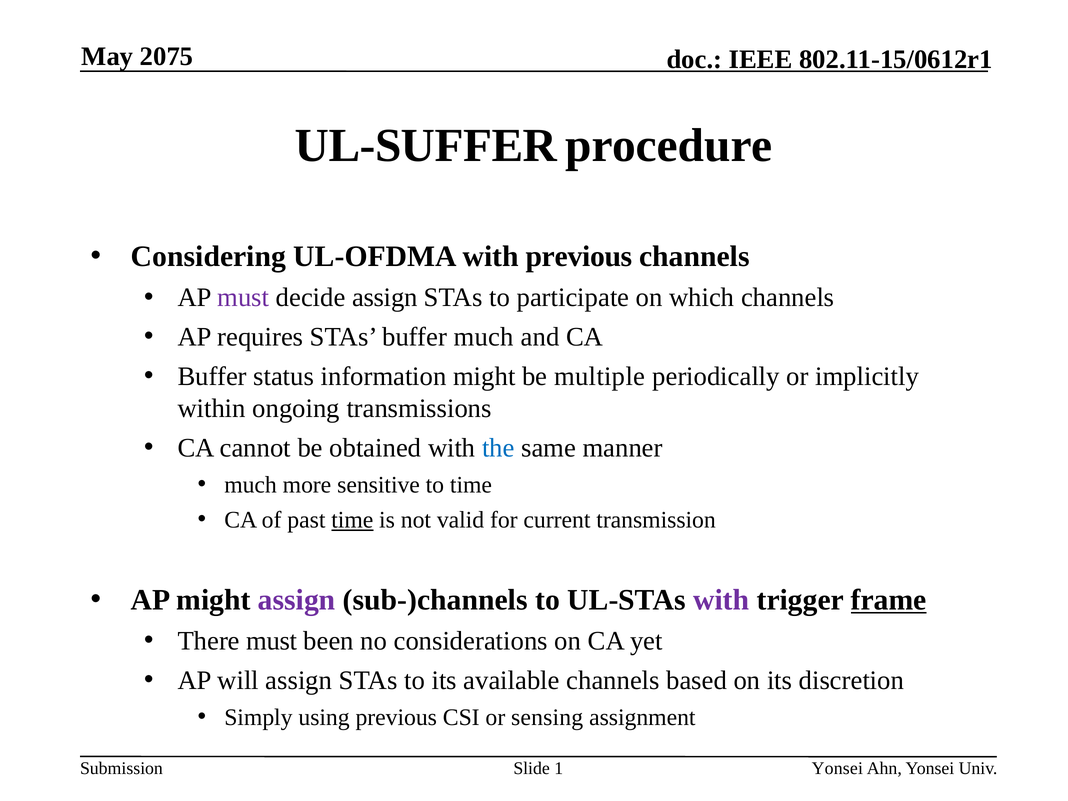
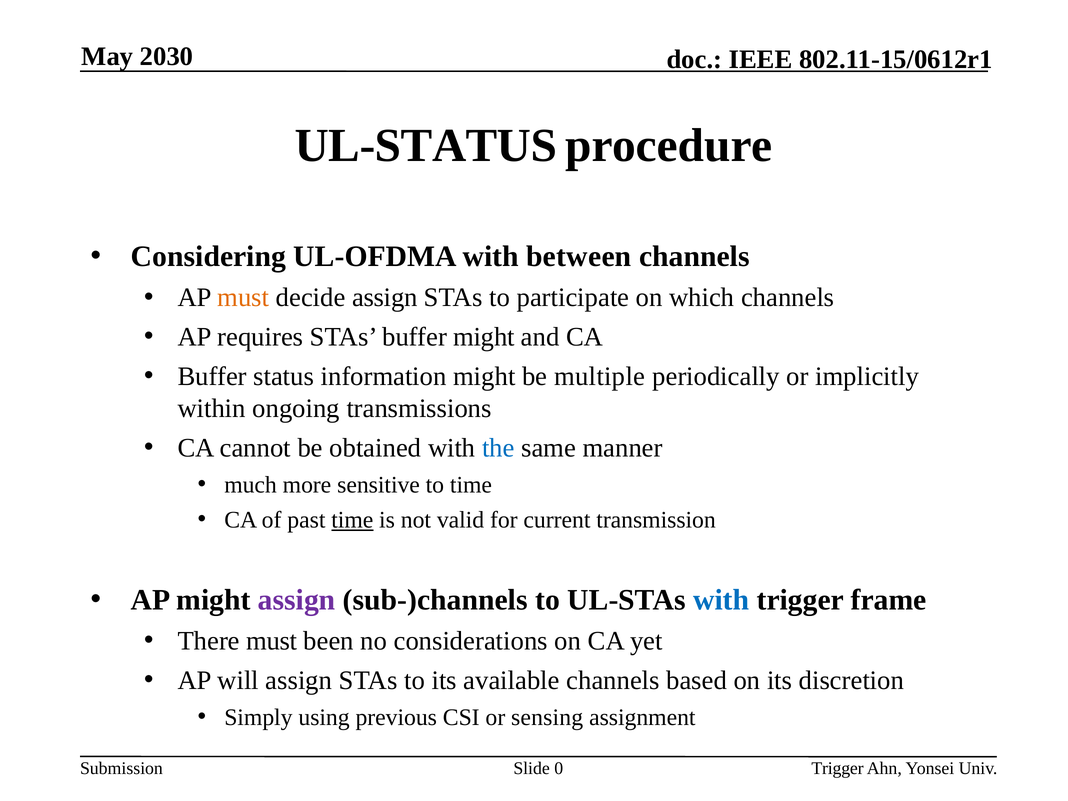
2075: 2075 -> 2030 (167, 57)
UL-SUFFER: UL-SUFFER -> UL-STATUS (426, 146)
with previous: previous -> between (579, 257)
must colour: purple -> orange (243, 298)
buffer much: much -> might (484, 337)
with colour: purple -> blue (721, 600)
frame underline: present -> none (889, 600)
1: 1 -> 0 (559, 768)
Yonsei: Yonsei -> Trigger (837, 768)
